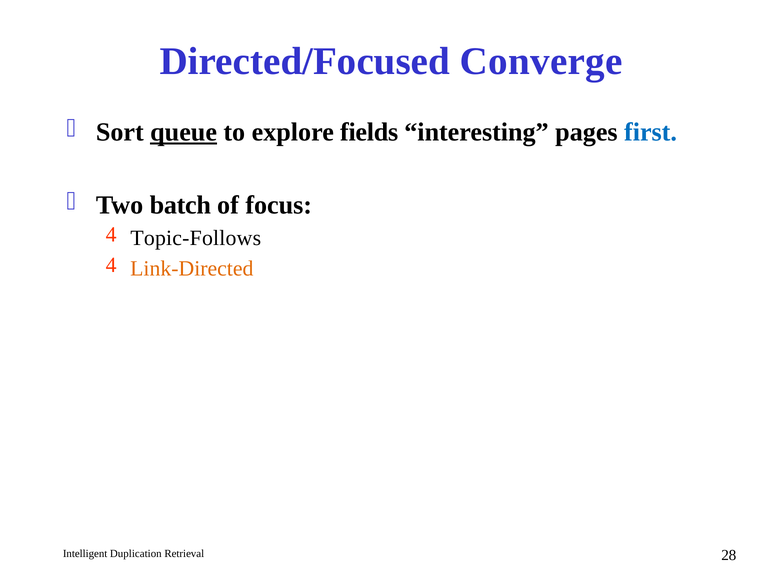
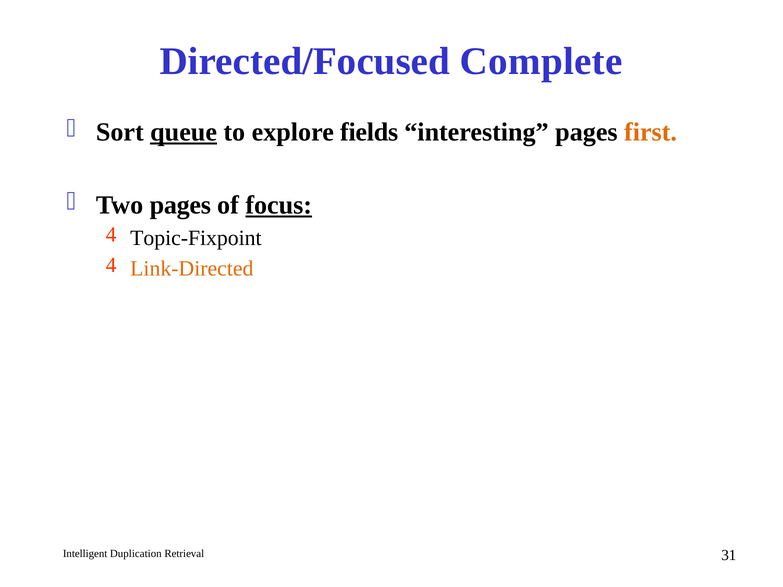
Converge: Converge -> Complete (541, 61)
first colour: blue -> orange (651, 132)
Two batch: batch -> pages (180, 205)
focus underline: none -> present (279, 205)
Topic-Follows: Topic-Follows -> Topic-Fixpoint (196, 238)
28: 28 -> 31 (729, 556)
